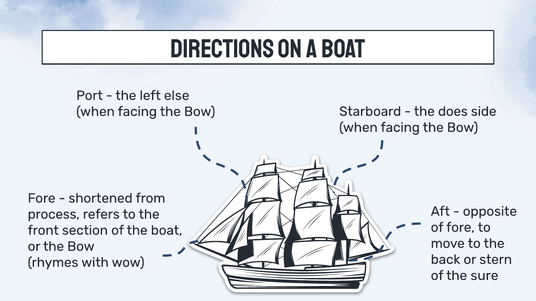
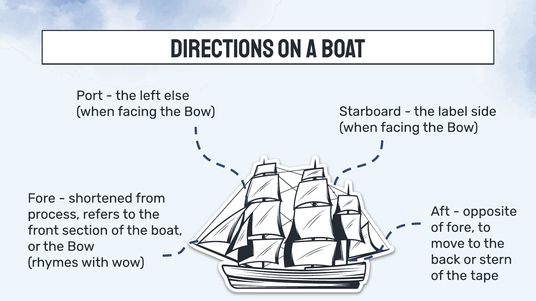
does: does -> label (453, 112)
sure: sure -> tape (484, 276)
